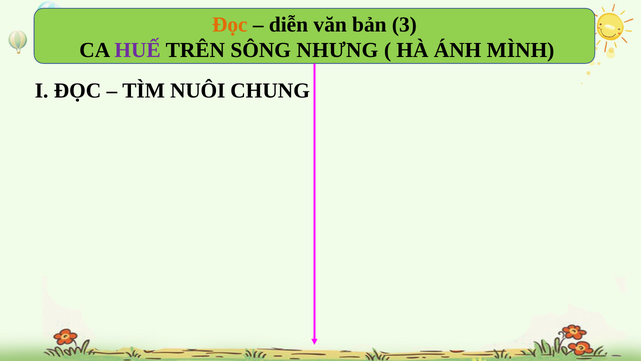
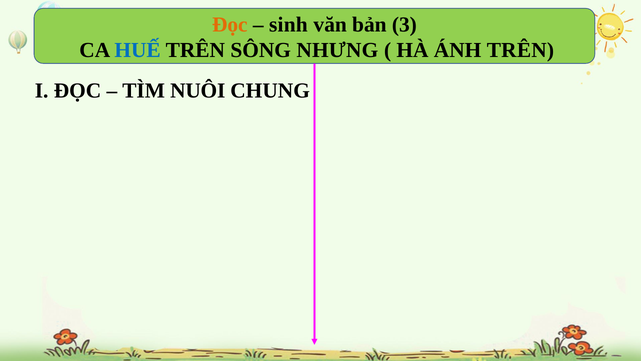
diễn: diễn -> sinh (288, 24)
HUẾ colour: purple -> blue (138, 50)
ÁNH MÌNH: MÌNH -> TRÊN (520, 50)
